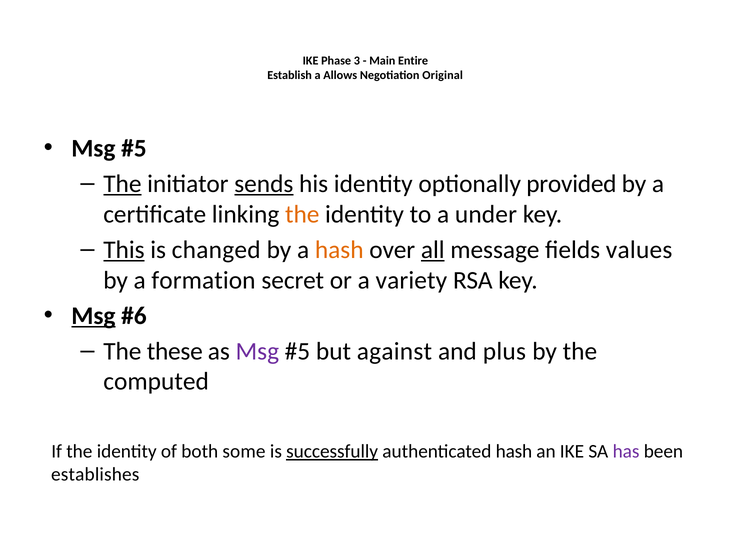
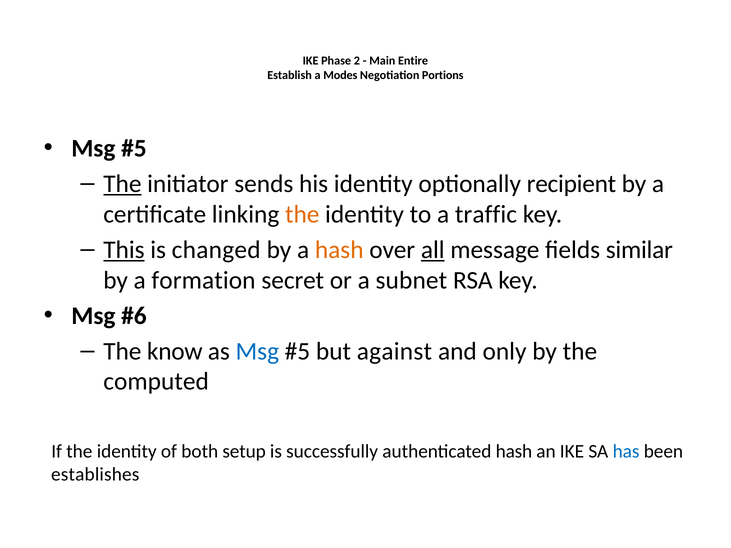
3: 3 -> 2 (357, 61)
Allows: Allows -> Modes (340, 75)
Original: Original -> Portions (443, 75)
sends underline: present -> none (264, 184)
provided: provided -> recipient (571, 184)
under: under -> traffic (486, 214)
values: values -> similar (639, 250)
variety: variety -> subnet (411, 280)
Msg underline: present -> none (93, 316)
these: these -> know (175, 351)
Msg colour: purple -> blue (257, 351)
plus: plus -> only (505, 351)
some: some -> setup (244, 452)
successfully underline: present -> none (332, 452)
has colour: purple -> blue (626, 452)
